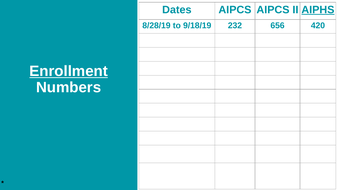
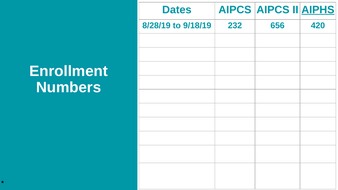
Enrollment underline: present -> none (69, 71)
